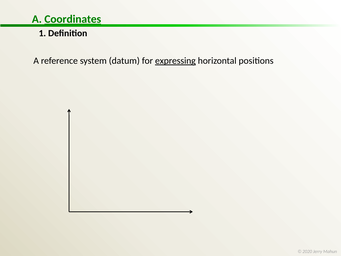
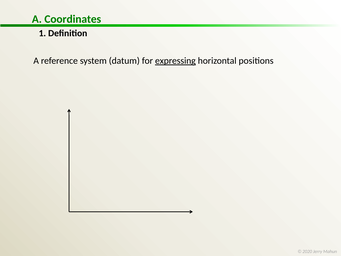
Coordinates underline: present -> none (73, 19)
